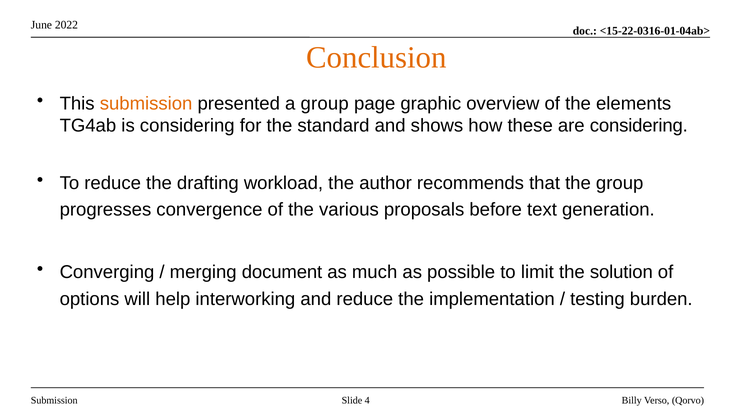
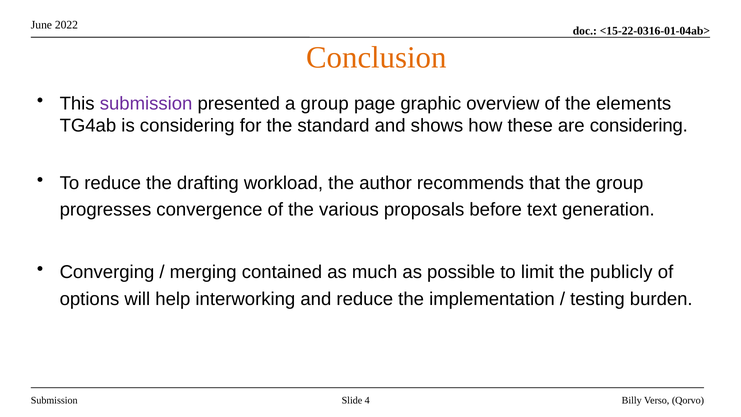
submission colour: orange -> purple (146, 104)
document: document -> contained (282, 272)
solution: solution -> publicly (621, 272)
